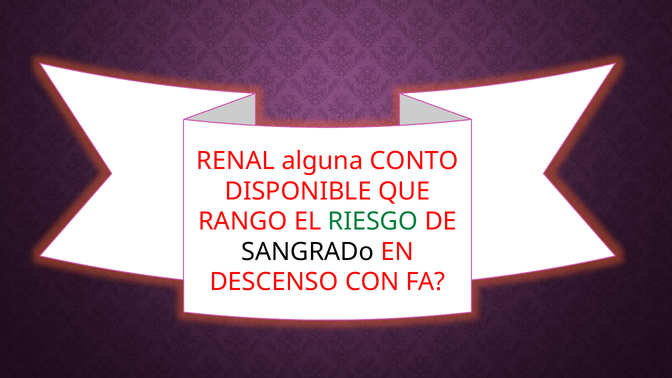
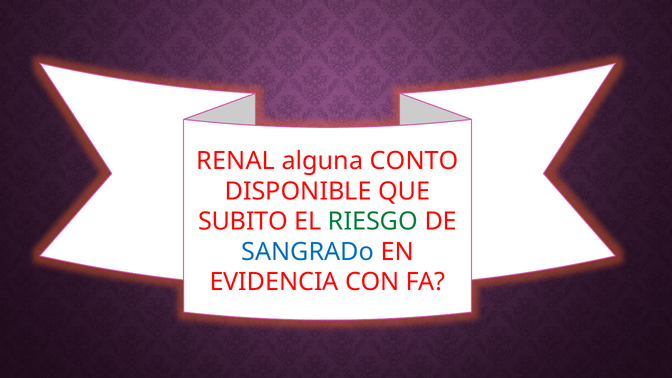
RANGO: RANGO -> SUBITO (243, 221)
SANGRADo colour: black -> blue (308, 252)
DESCENSO: DESCENSO -> EVIDENCIA (274, 282)
